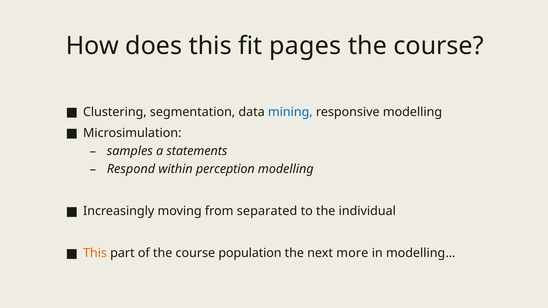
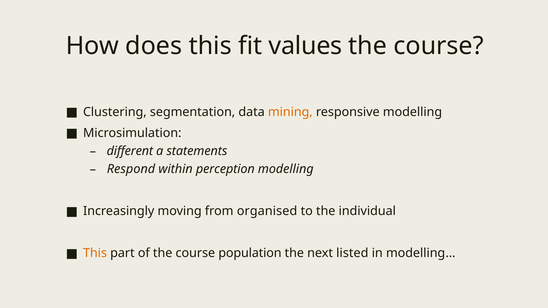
pages: pages -> values (305, 46)
mining colour: blue -> orange (290, 112)
samples: samples -> different (130, 151)
separated: separated -> organised (267, 211)
more: more -> listed (352, 253)
